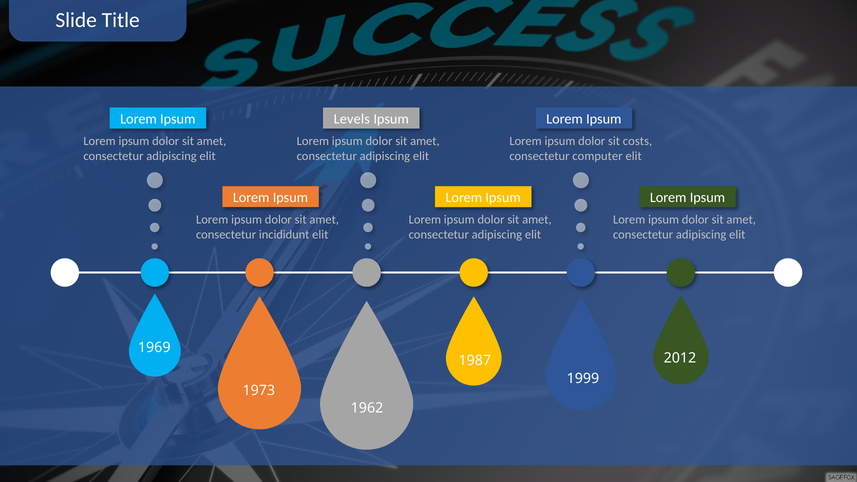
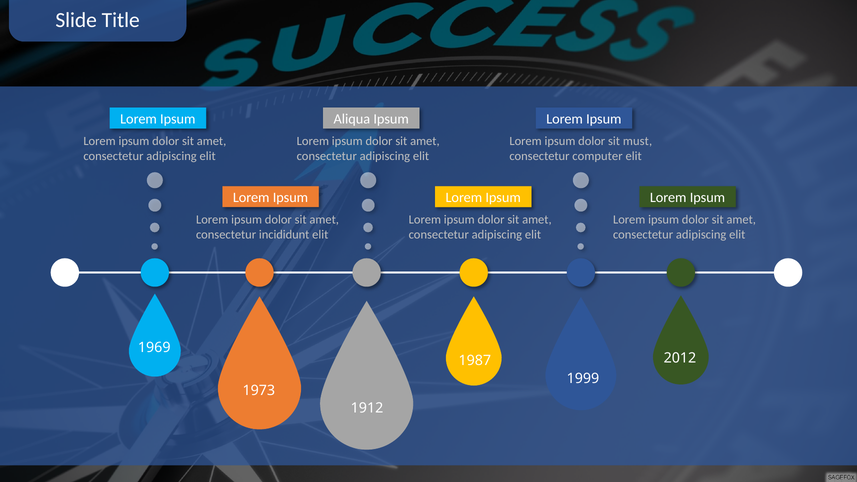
Levels: Levels -> Aliqua (352, 119)
costs: costs -> must (638, 141)
1962: 1962 -> 1912 (367, 408)
